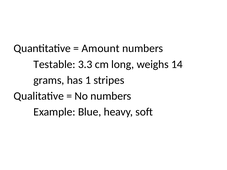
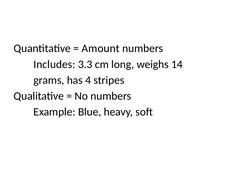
Testable: Testable -> Includes (54, 64)
1: 1 -> 4 (88, 80)
